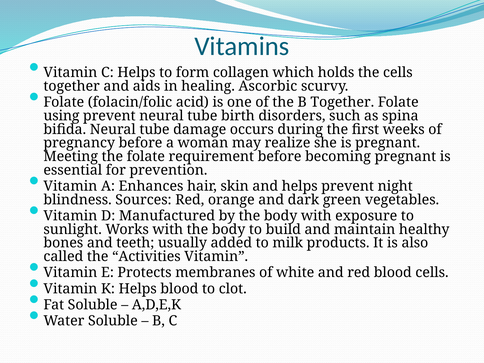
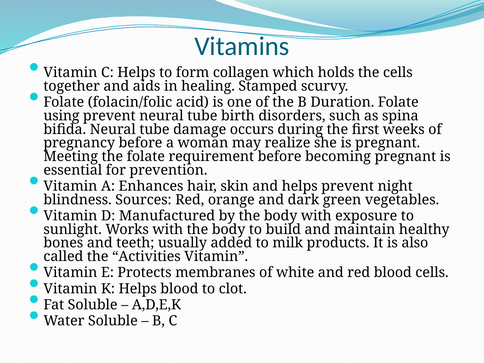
Ascorbic: Ascorbic -> Stamped (268, 86)
B Together: Together -> Duration (342, 102)
